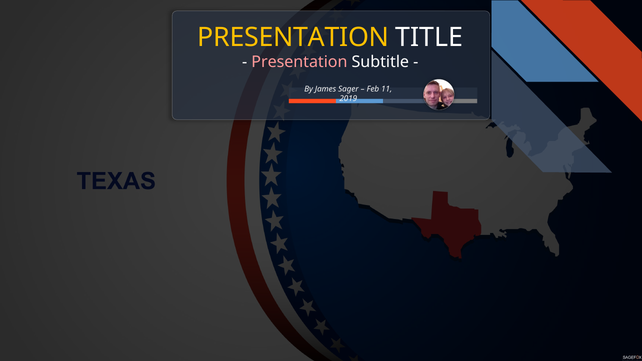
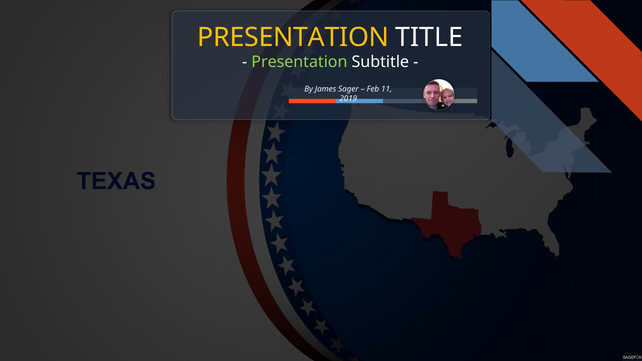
Presentation colour: pink -> light green (299, 62)
